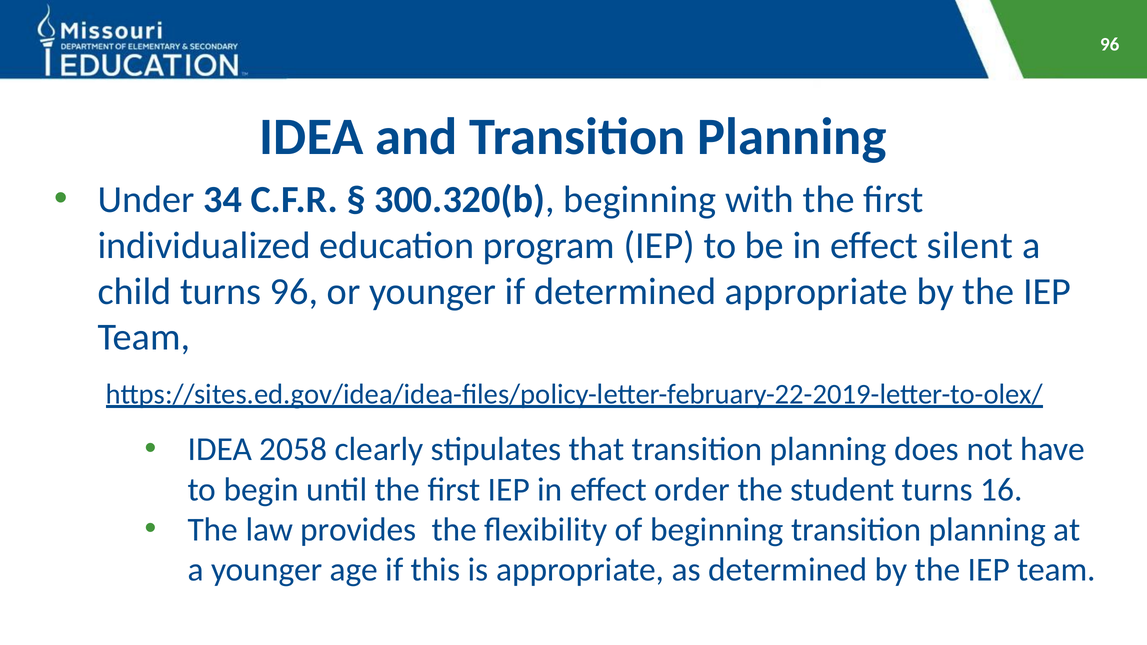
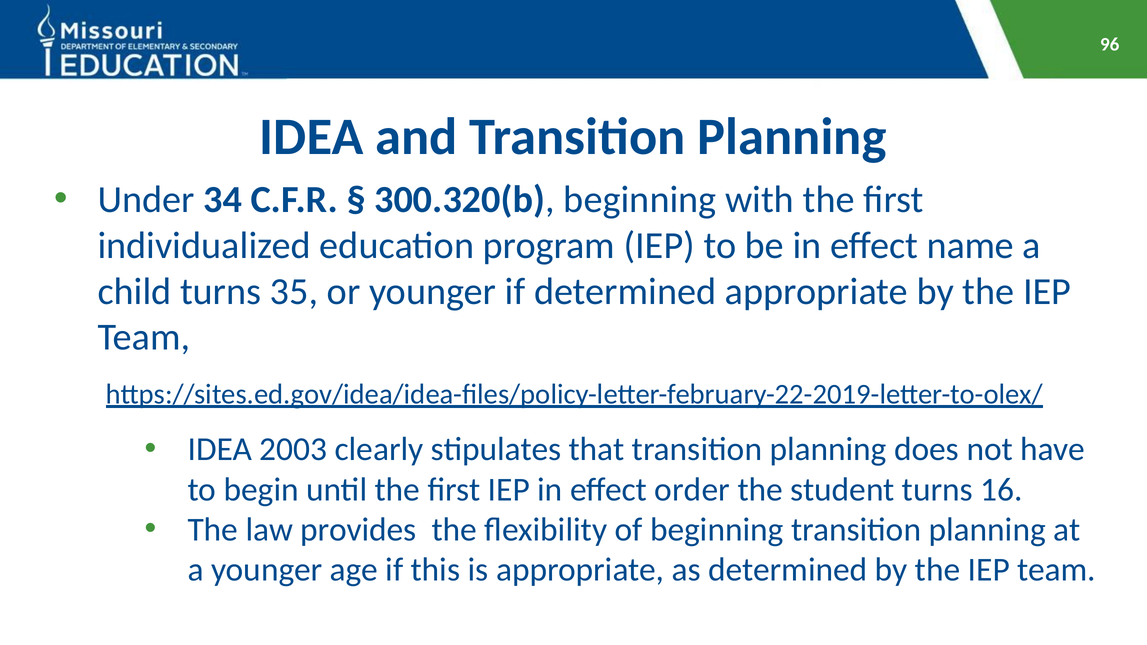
silent: silent -> name (970, 246)
turns 96: 96 -> 35 (294, 292)
2058: 2058 -> 2003 (293, 450)
